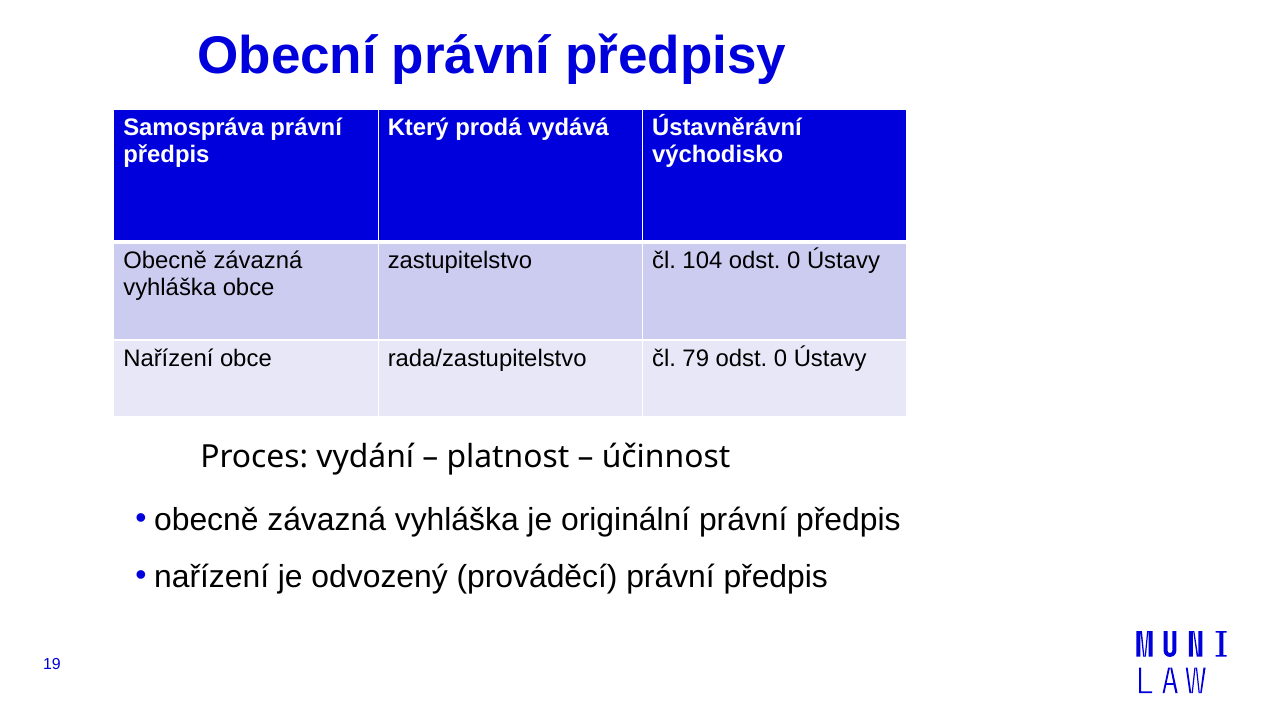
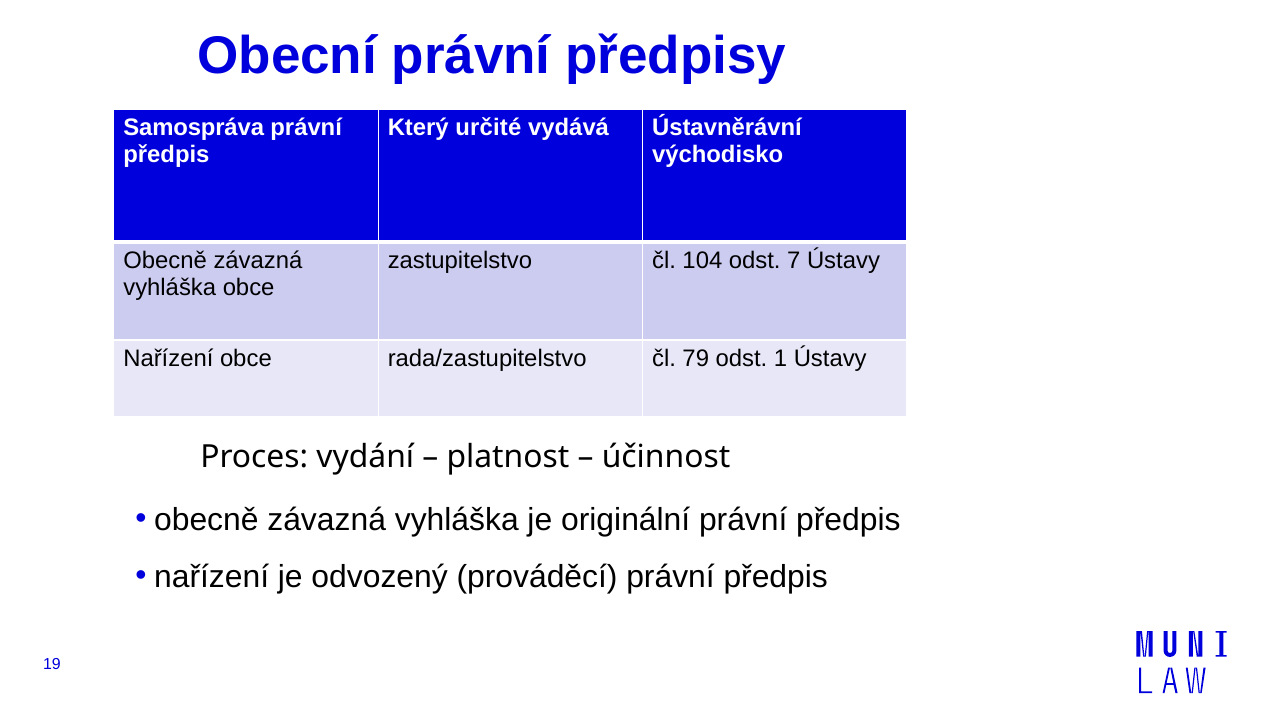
prodá: prodá -> určité (488, 128)
104 odst 0: 0 -> 7 (794, 261)
79 odst 0: 0 -> 1 (781, 359)
